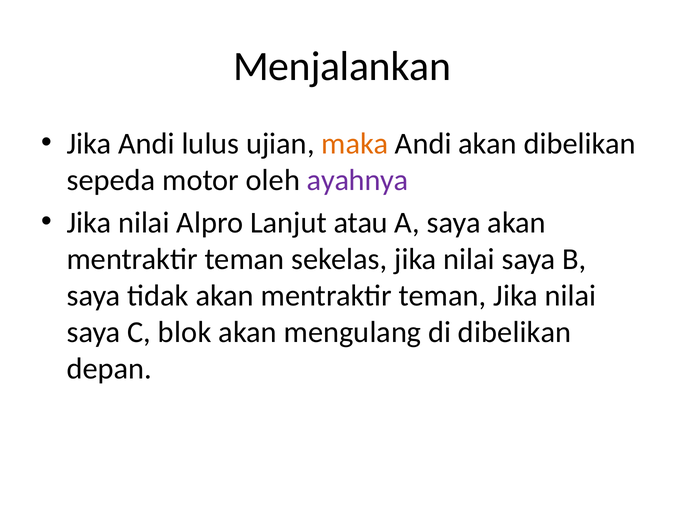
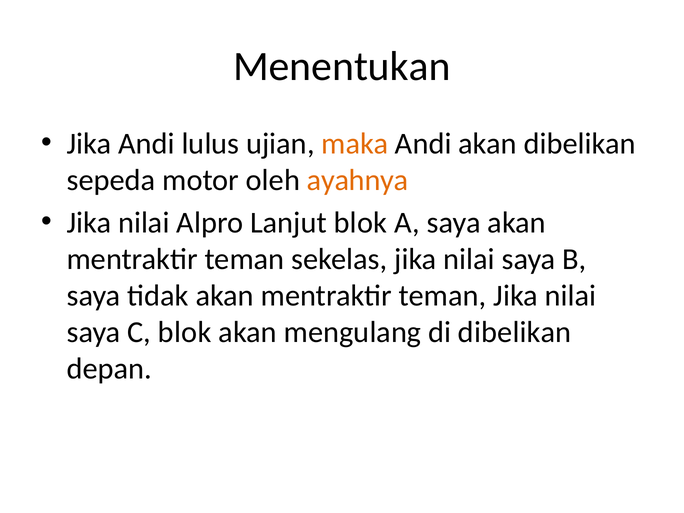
Menjalankan: Menjalankan -> Menentukan (342, 66)
ayahnya colour: purple -> orange (358, 180)
Lanjut atau: atau -> blok (360, 223)
